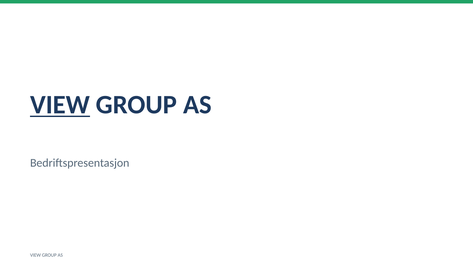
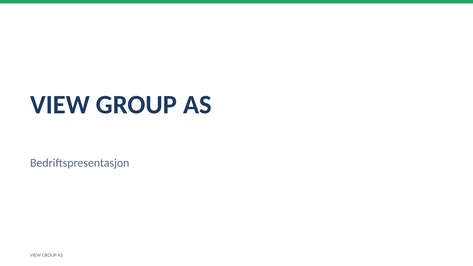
VIEW underline: present -> none (60, 105)
